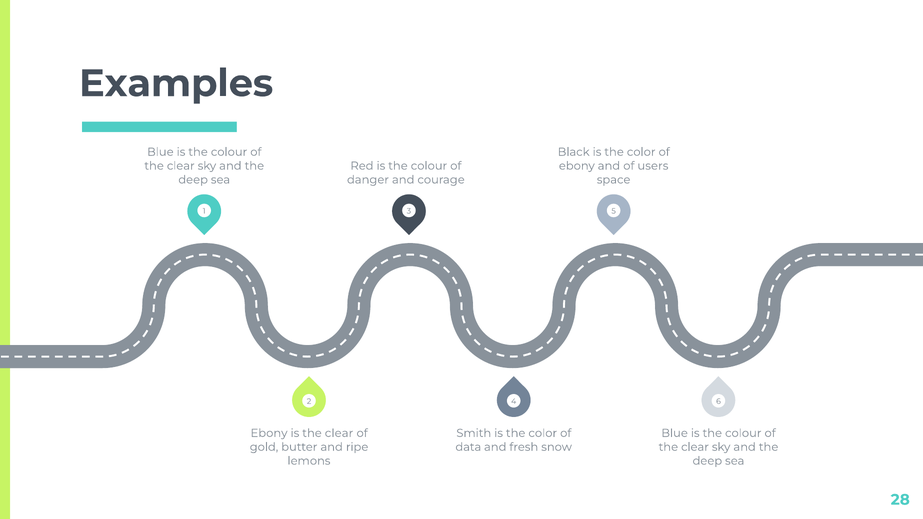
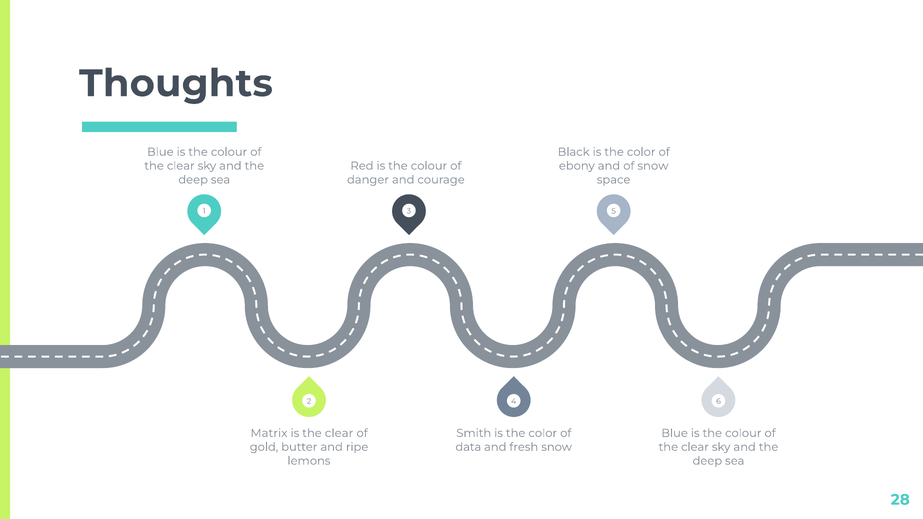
Examples: Examples -> Thoughts (176, 84)
of users: users -> snow (653, 166)
Ebony: Ebony -> Matrix (269, 433)
